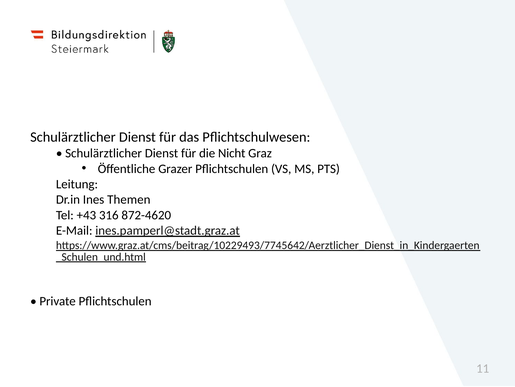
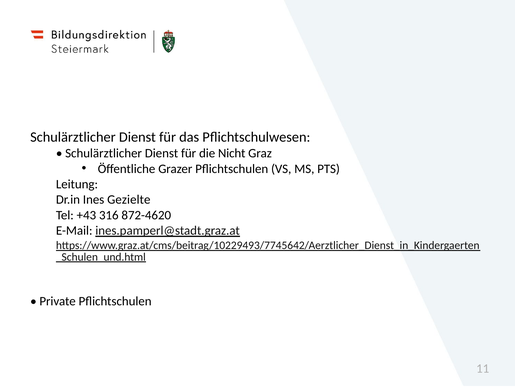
Themen: Themen -> Gezielte (129, 199)
